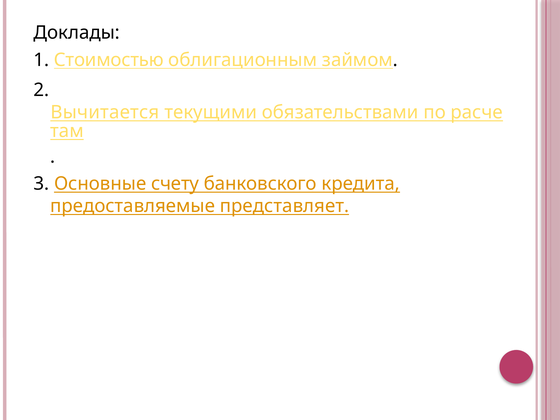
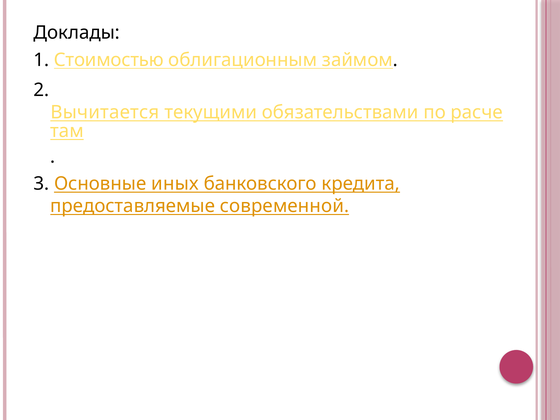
счету: счету -> иных (175, 184)
представляет: представляет -> современной (284, 206)
